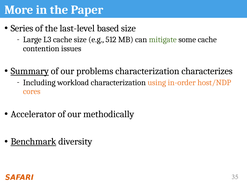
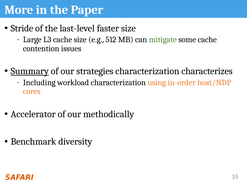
Series: Series -> Stride (22, 28)
based: based -> faster (108, 28)
problems: problems -> strategies (95, 71)
Benchmark underline: present -> none (33, 142)
